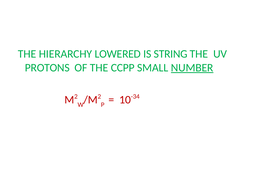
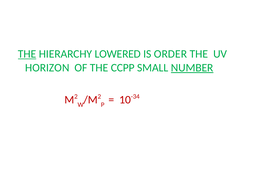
THE underline: none -> present (27, 54)
STRING: STRING -> ORDER (170, 54)
PROTONS: PROTONS -> HORIZON (47, 68)
